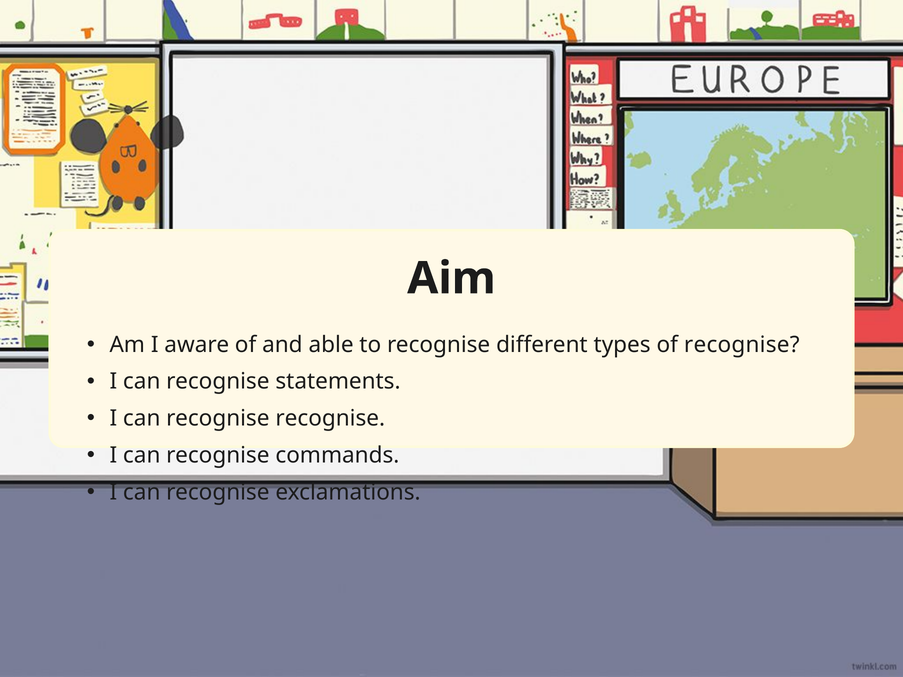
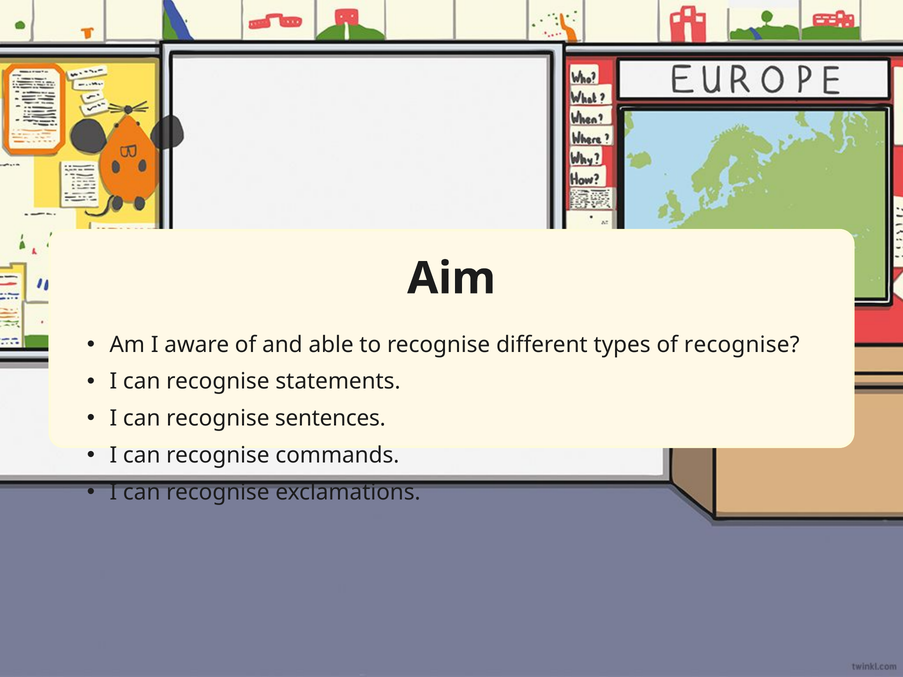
recognise recognise: recognise -> sentences (330, 419)
